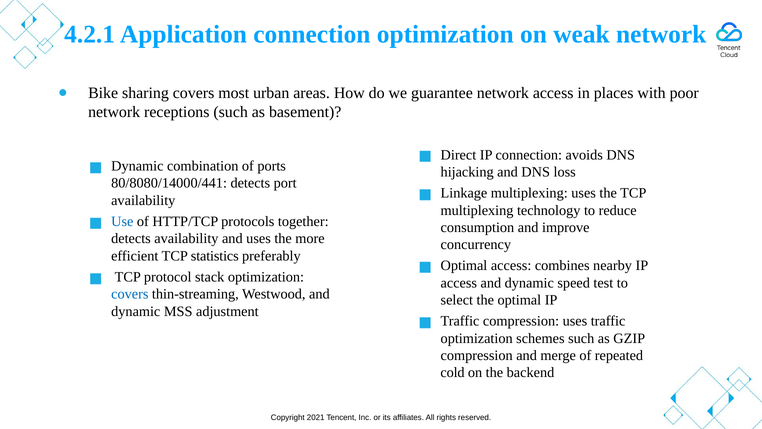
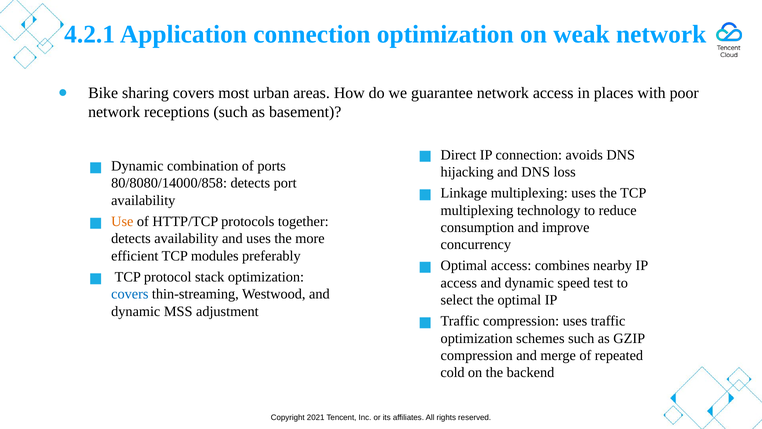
80/8080/14000/441: 80/8080/14000/441 -> 80/8080/14000/858 (169, 183)
Use colour: blue -> orange (122, 221)
statistics: statistics -> modules (215, 256)
